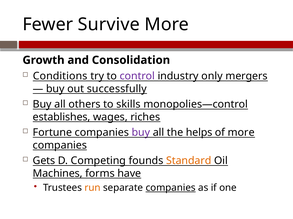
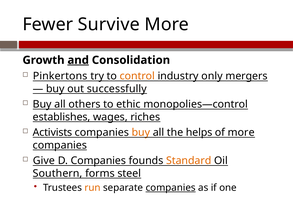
and underline: none -> present (78, 60)
Conditions: Conditions -> Pinkertons (60, 76)
control colour: purple -> orange (137, 76)
skills: skills -> ethic (129, 105)
Fortune: Fortune -> Activists (52, 133)
buy colour: purple -> orange (141, 133)
Gets: Gets -> Give (44, 161)
D Competing: Competing -> Companies (98, 161)
Machines: Machines -> Southern (58, 174)
have: have -> steel (129, 174)
